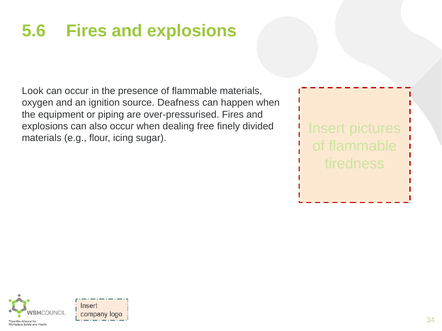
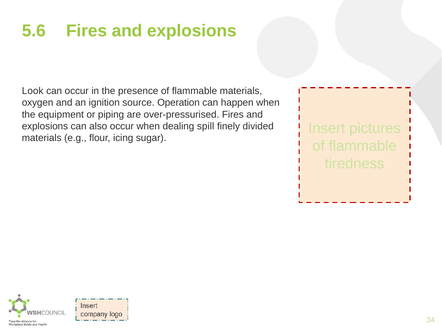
Deafness: Deafness -> Operation (179, 103)
free: free -> spill (206, 126)
